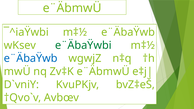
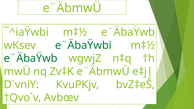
e¨ÄbaŸwb colour: blue -> green (31, 58)
